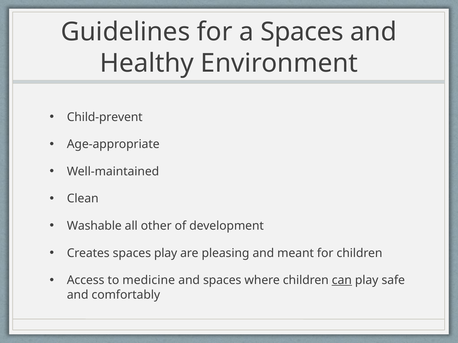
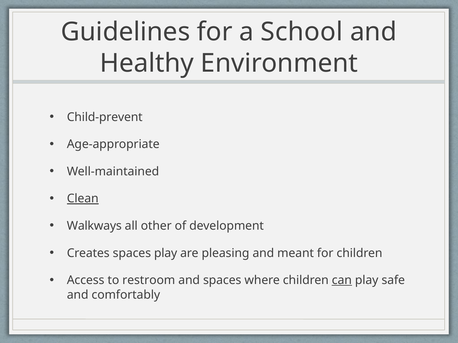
a Spaces: Spaces -> School (302, 32)
Clean underline: none -> present (83, 199)
Washable: Washable -> Walkways (94, 226)
medicine: medicine -> restroom (149, 281)
